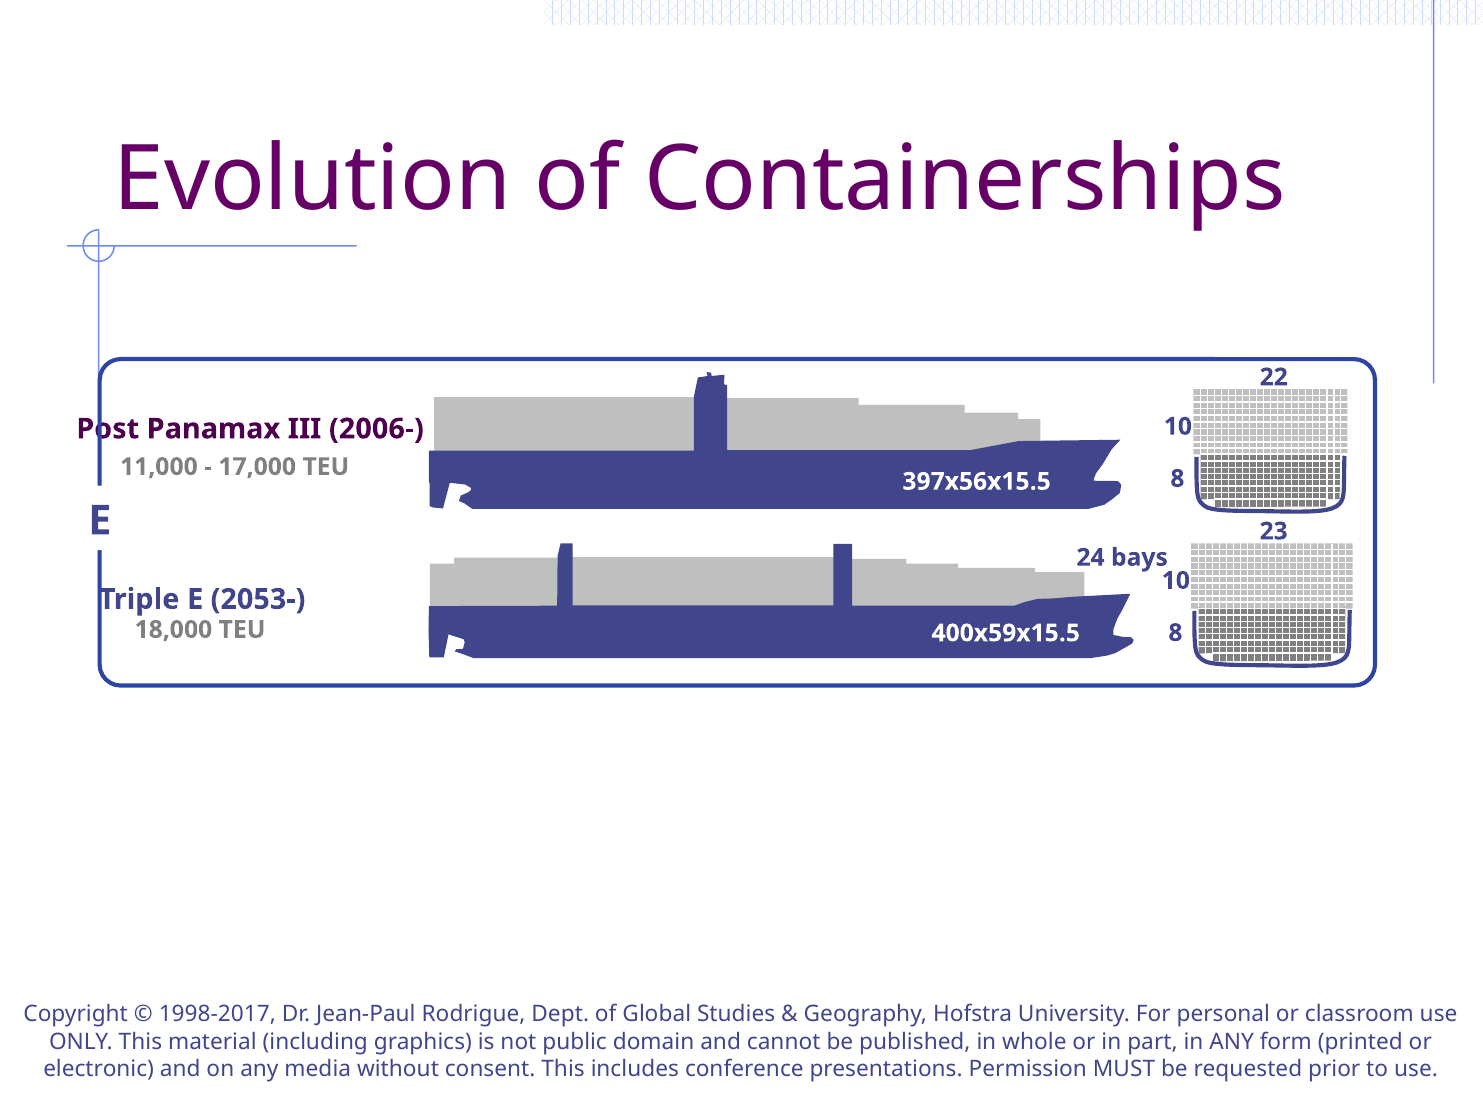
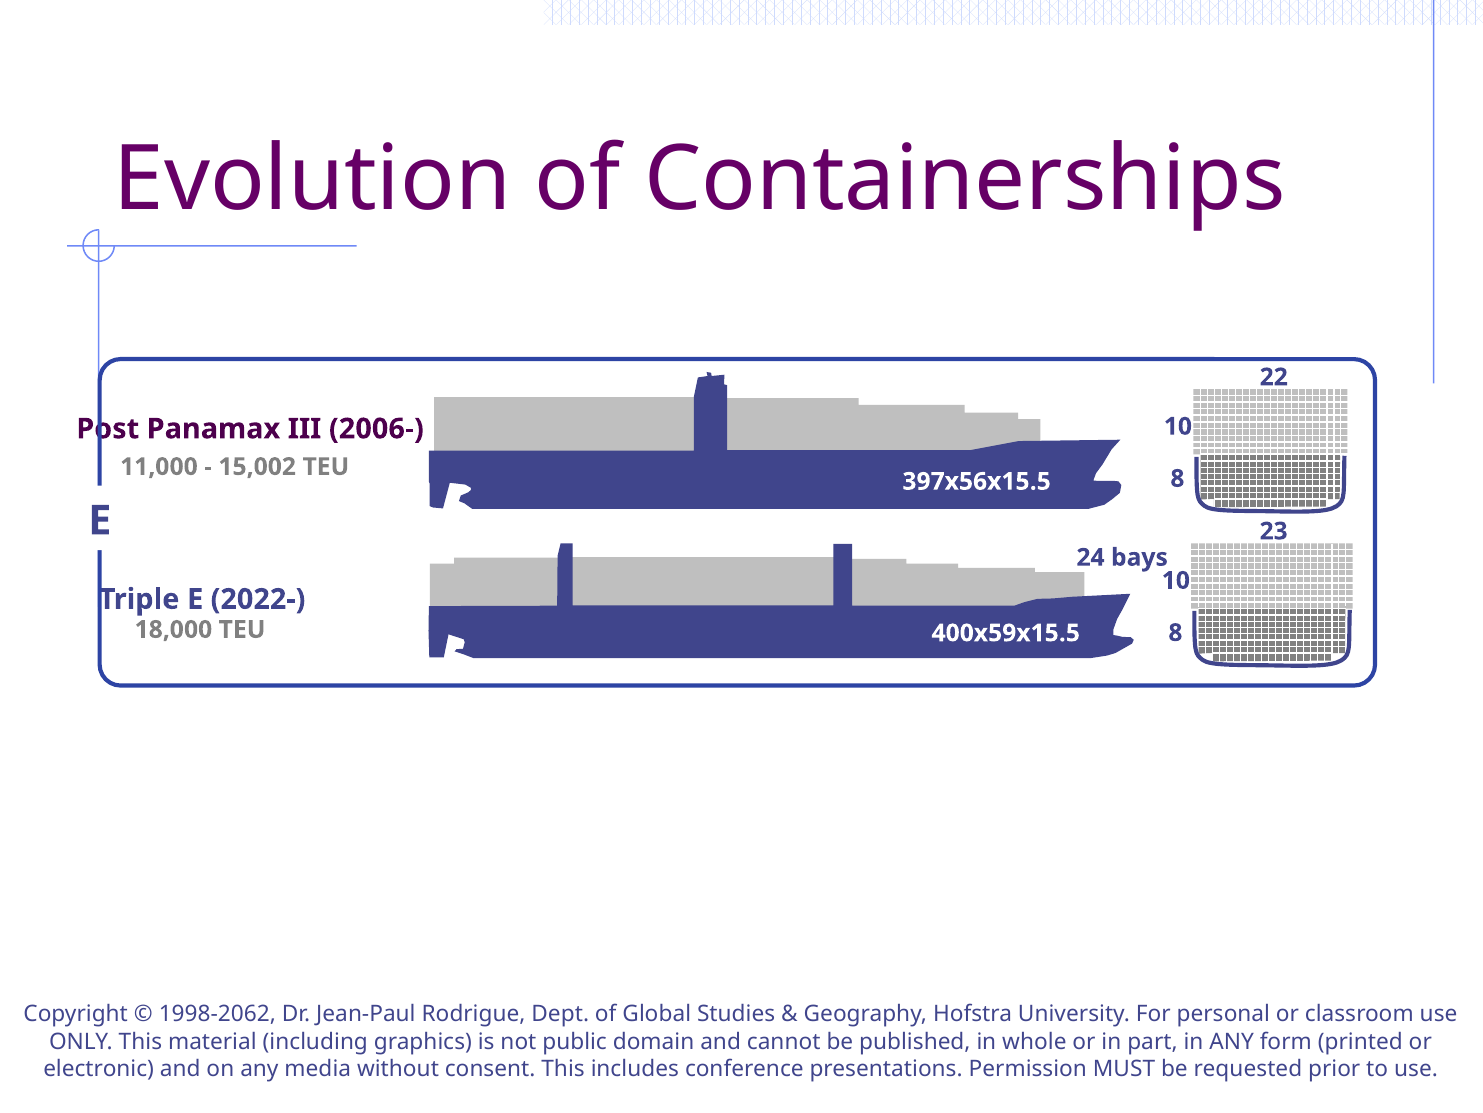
17,000: 17,000 -> 15,002 (257, 466)
2053-: 2053- -> 2022- (258, 599)
1998-2017: 1998-2017 -> 1998-2062 (217, 1014)
